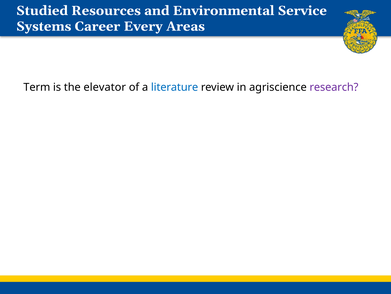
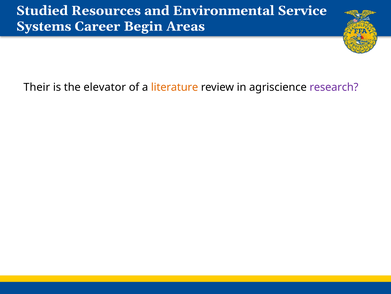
Every: Every -> Begin (143, 26)
Term: Term -> Their (37, 87)
literature colour: blue -> orange (175, 87)
